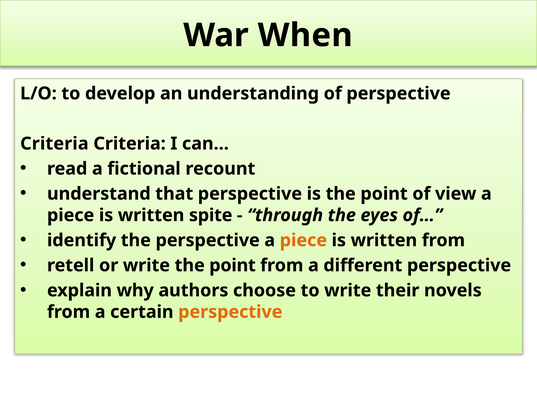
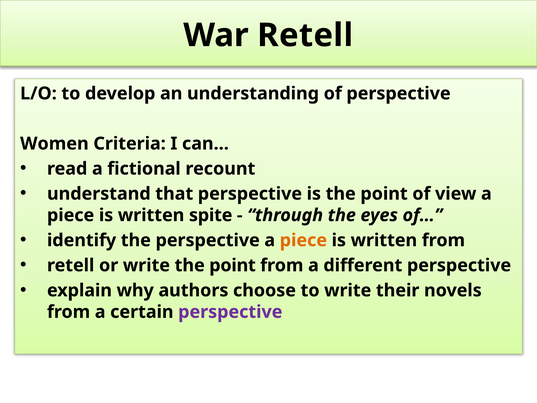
War When: When -> Retell (305, 35)
Criteria: Criteria -> Women (54, 144)
perspective colour: orange -> purple (230, 312)
